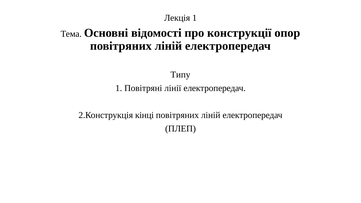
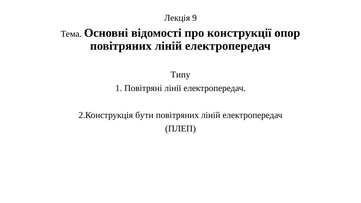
Лекція 1: 1 -> 9 (195, 18)
кінці: кінці -> бути (144, 115)
